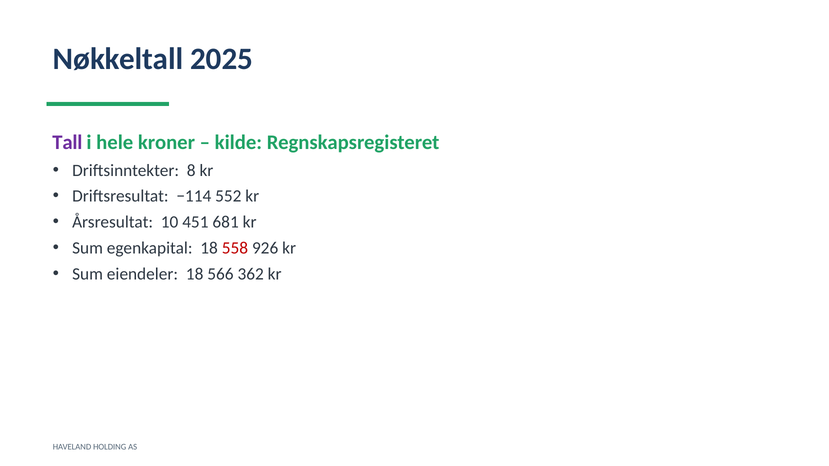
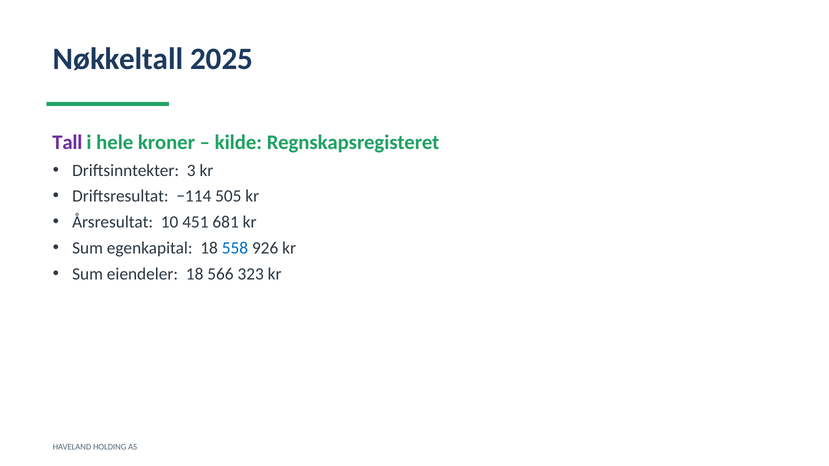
8: 8 -> 3 (191, 170)
552: 552 -> 505 (228, 196)
558 colour: red -> blue (235, 248)
362: 362 -> 323 (251, 274)
